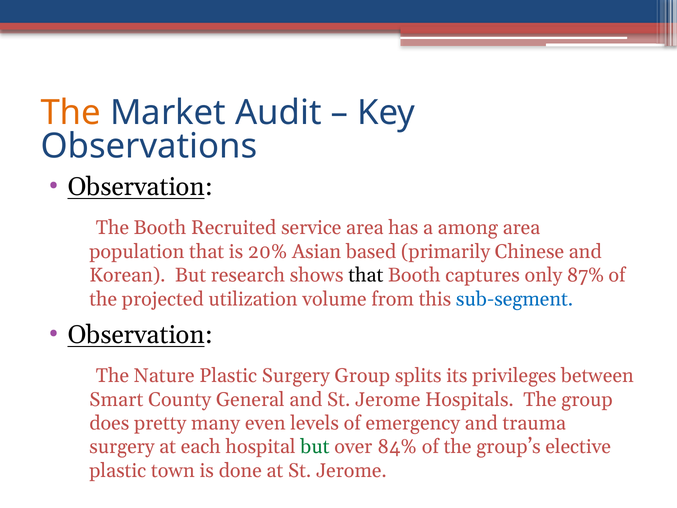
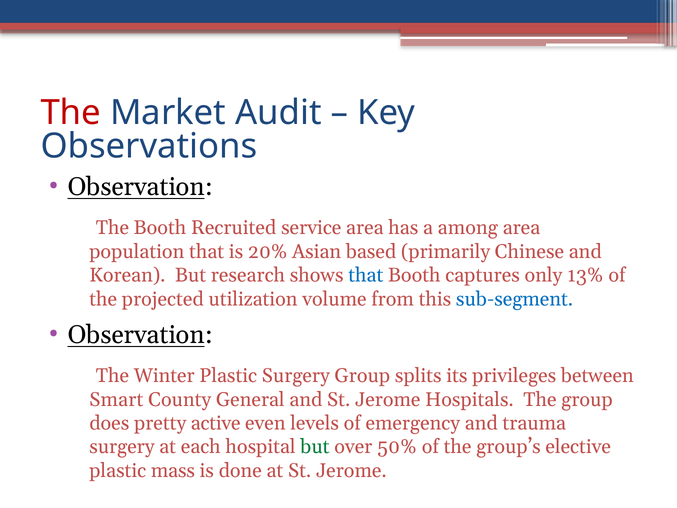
The colour: orange -> red (71, 113)
that colour: black -> blue (366, 275)
87%: 87% -> 13% (585, 275)
Nature: Nature -> Winter (164, 376)
many: many -> active (216, 423)
84%: 84% -> 50% (397, 447)
town: town -> mass (173, 470)
